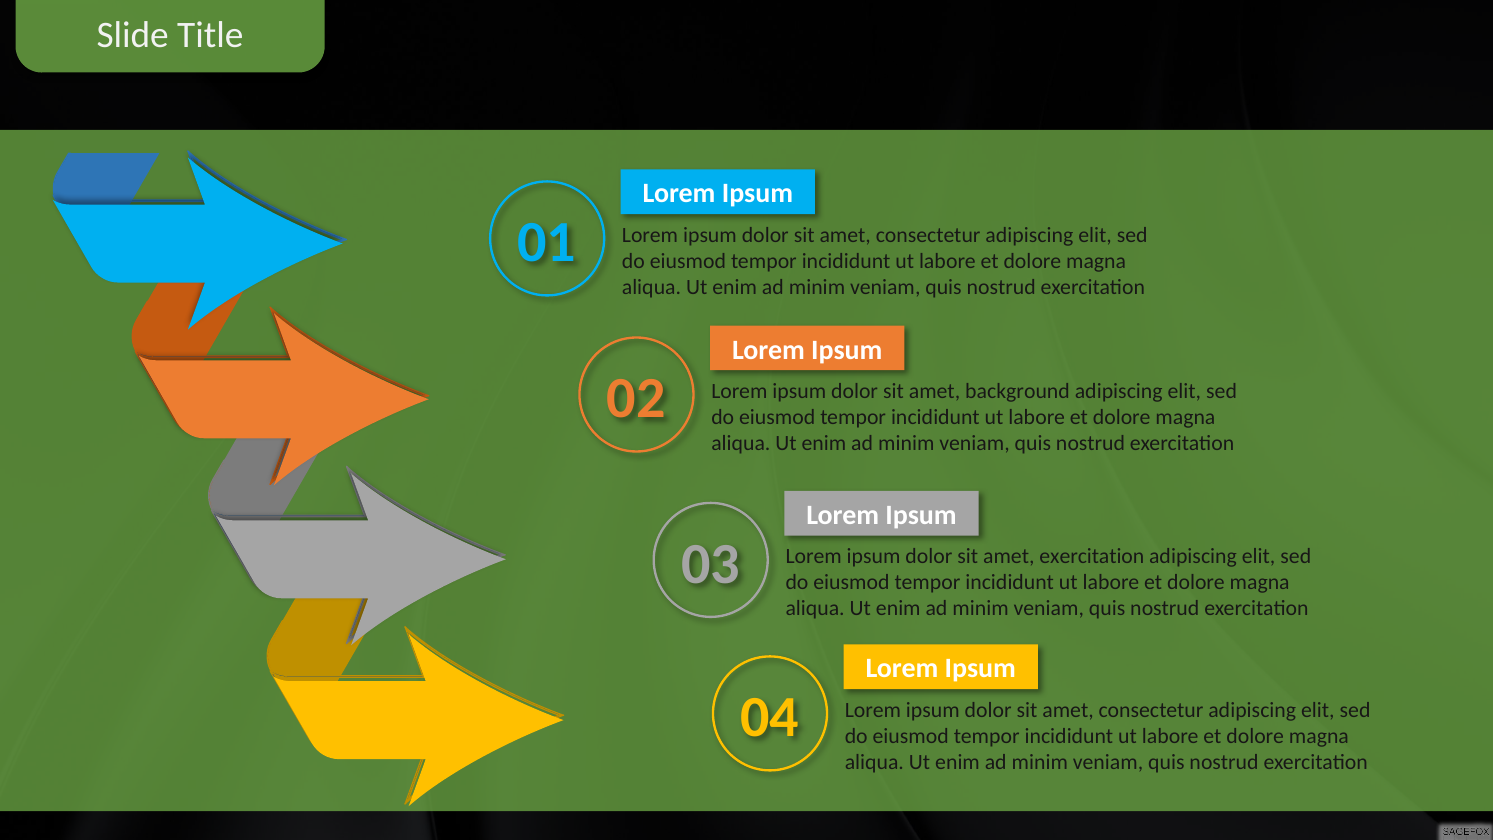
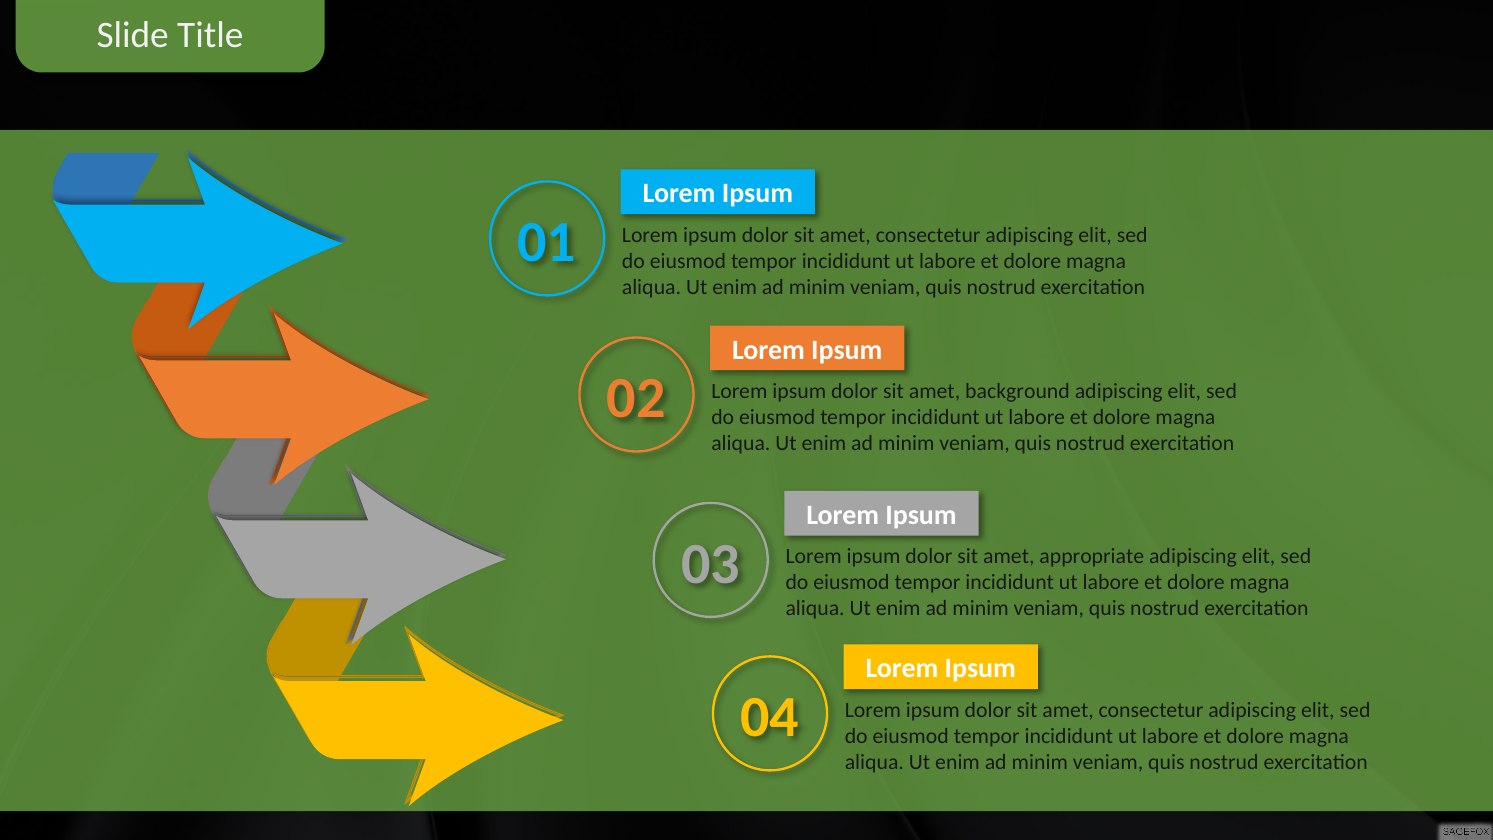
amet exercitation: exercitation -> appropriate (1092, 556)
